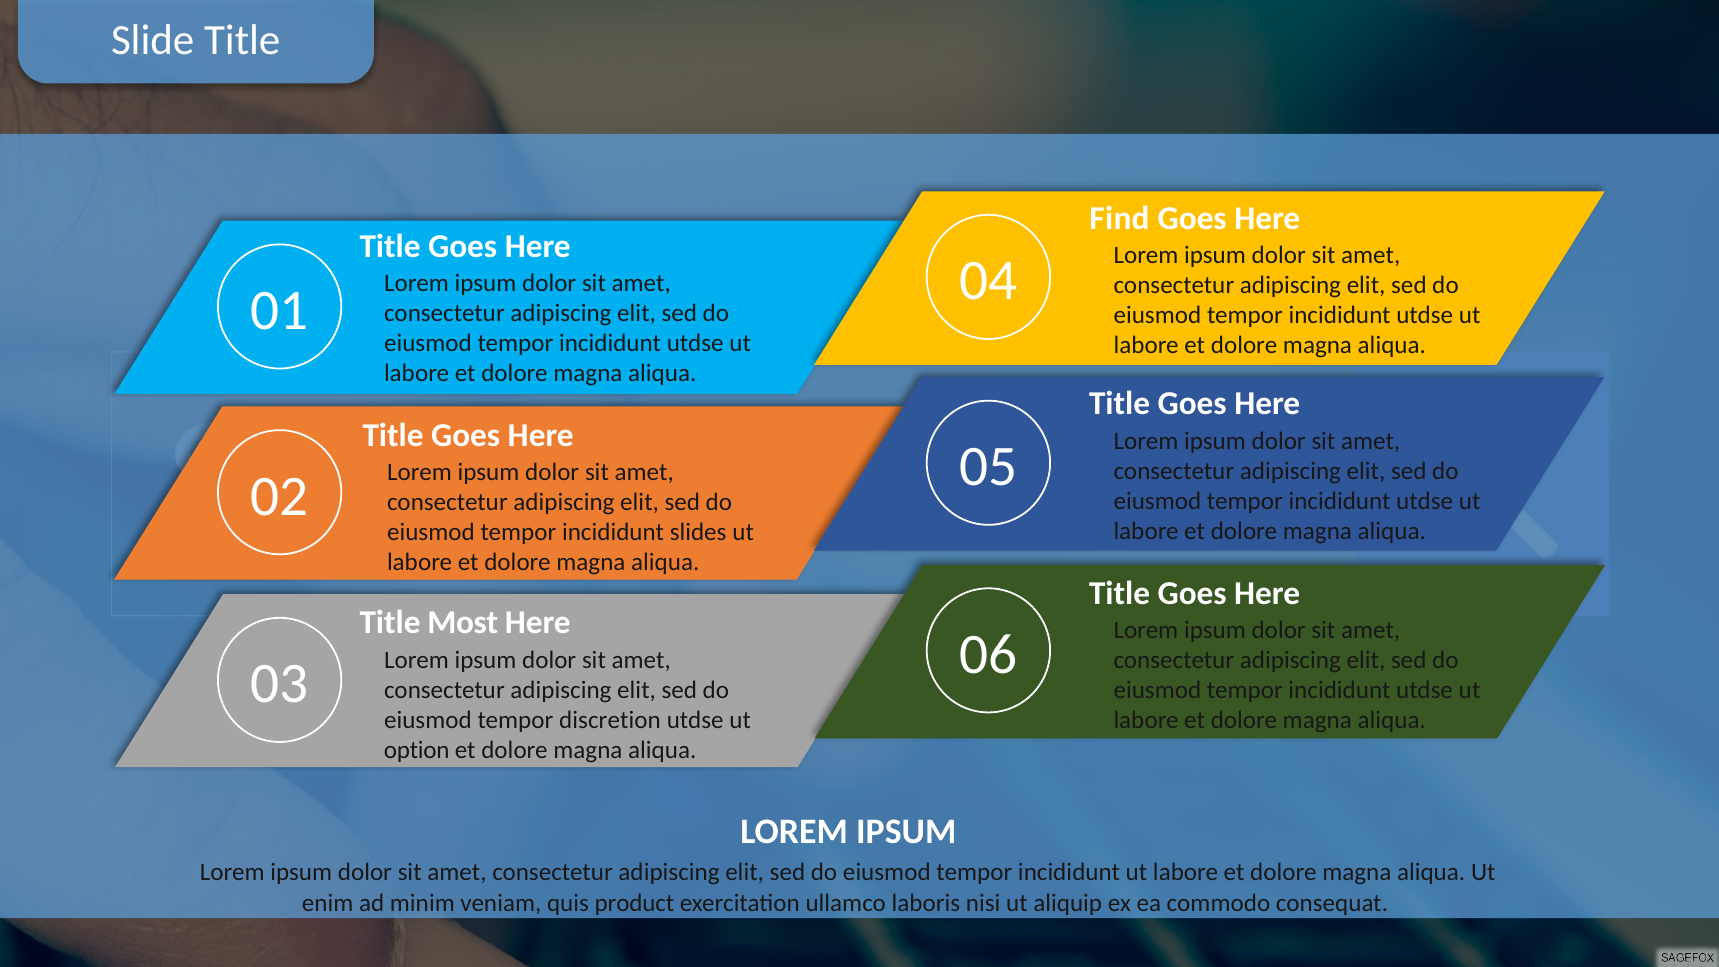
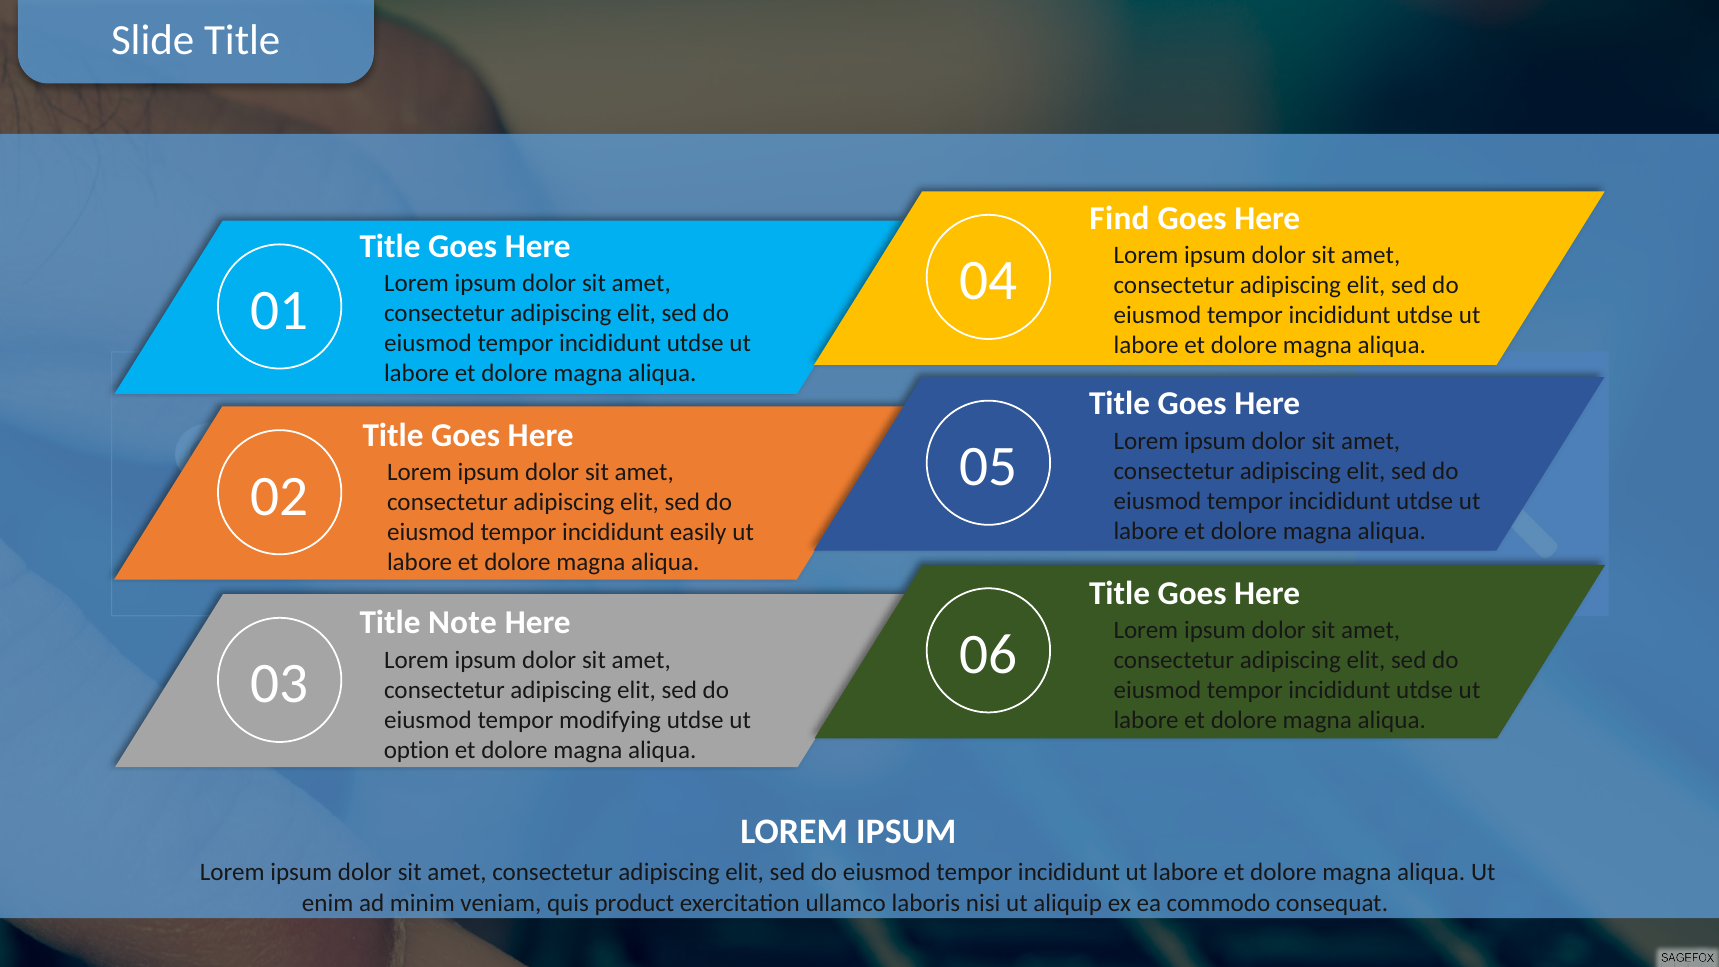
slides: slides -> easily (698, 532)
Most: Most -> Note (462, 623)
discretion: discretion -> modifying (610, 720)
